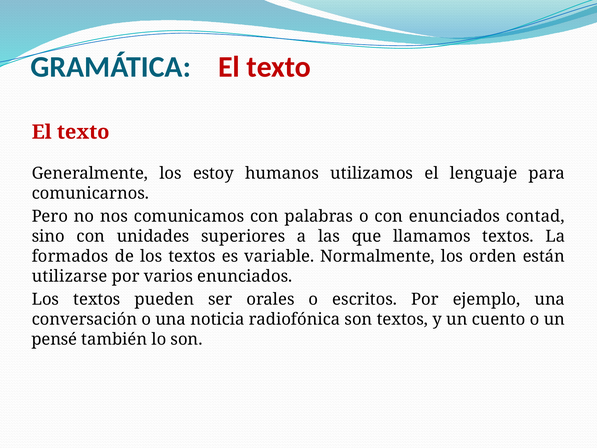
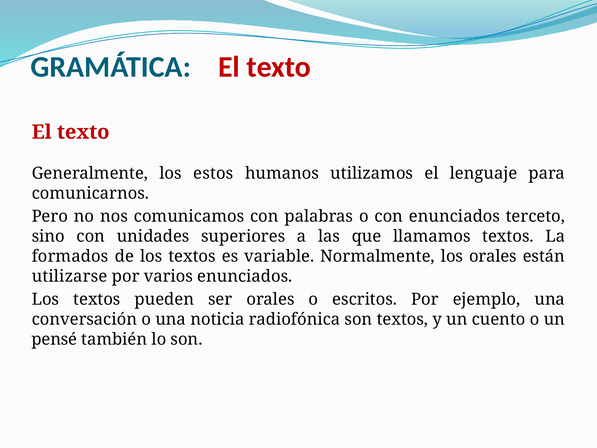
estoy: estoy -> estos (213, 173)
contad: contad -> terceto (535, 216)
los orden: orden -> orales (493, 256)
